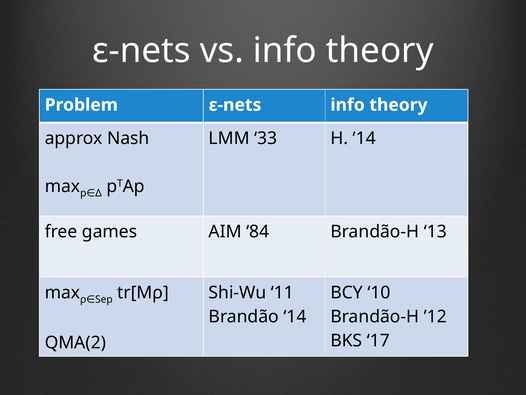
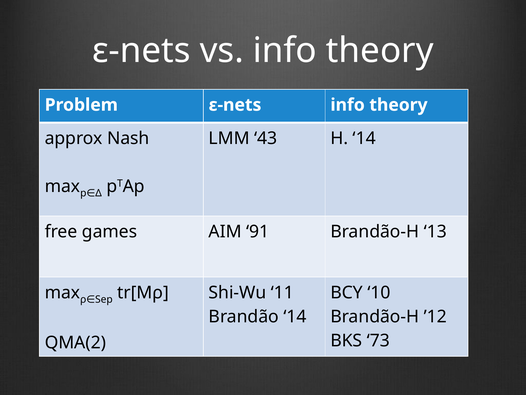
33: 33 -> 43 (266, 138)
84: 84 -> 91 (258, 231)
17: 17 -> 73 (378, 340)
